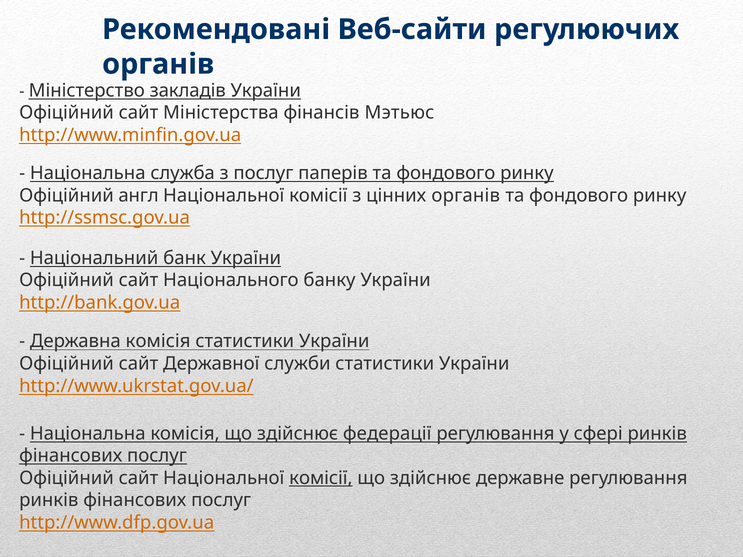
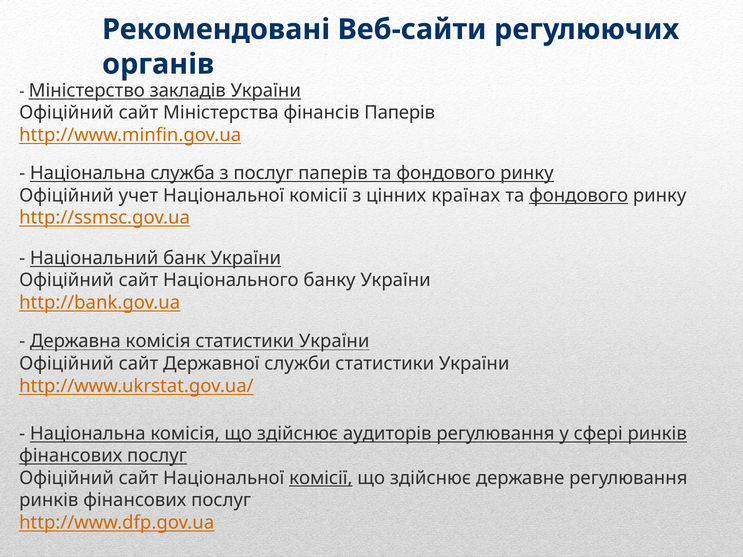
фінансів Мэтьюс: Мэтьюс -> Паперів (400, 113)
англ: англ -> учет (138, 196)
цінних органів: органів -> країнах (466, 196)
фондового underline: none -> present (579, 196)
федерації: федерації -> аудиторів (387, 434)
